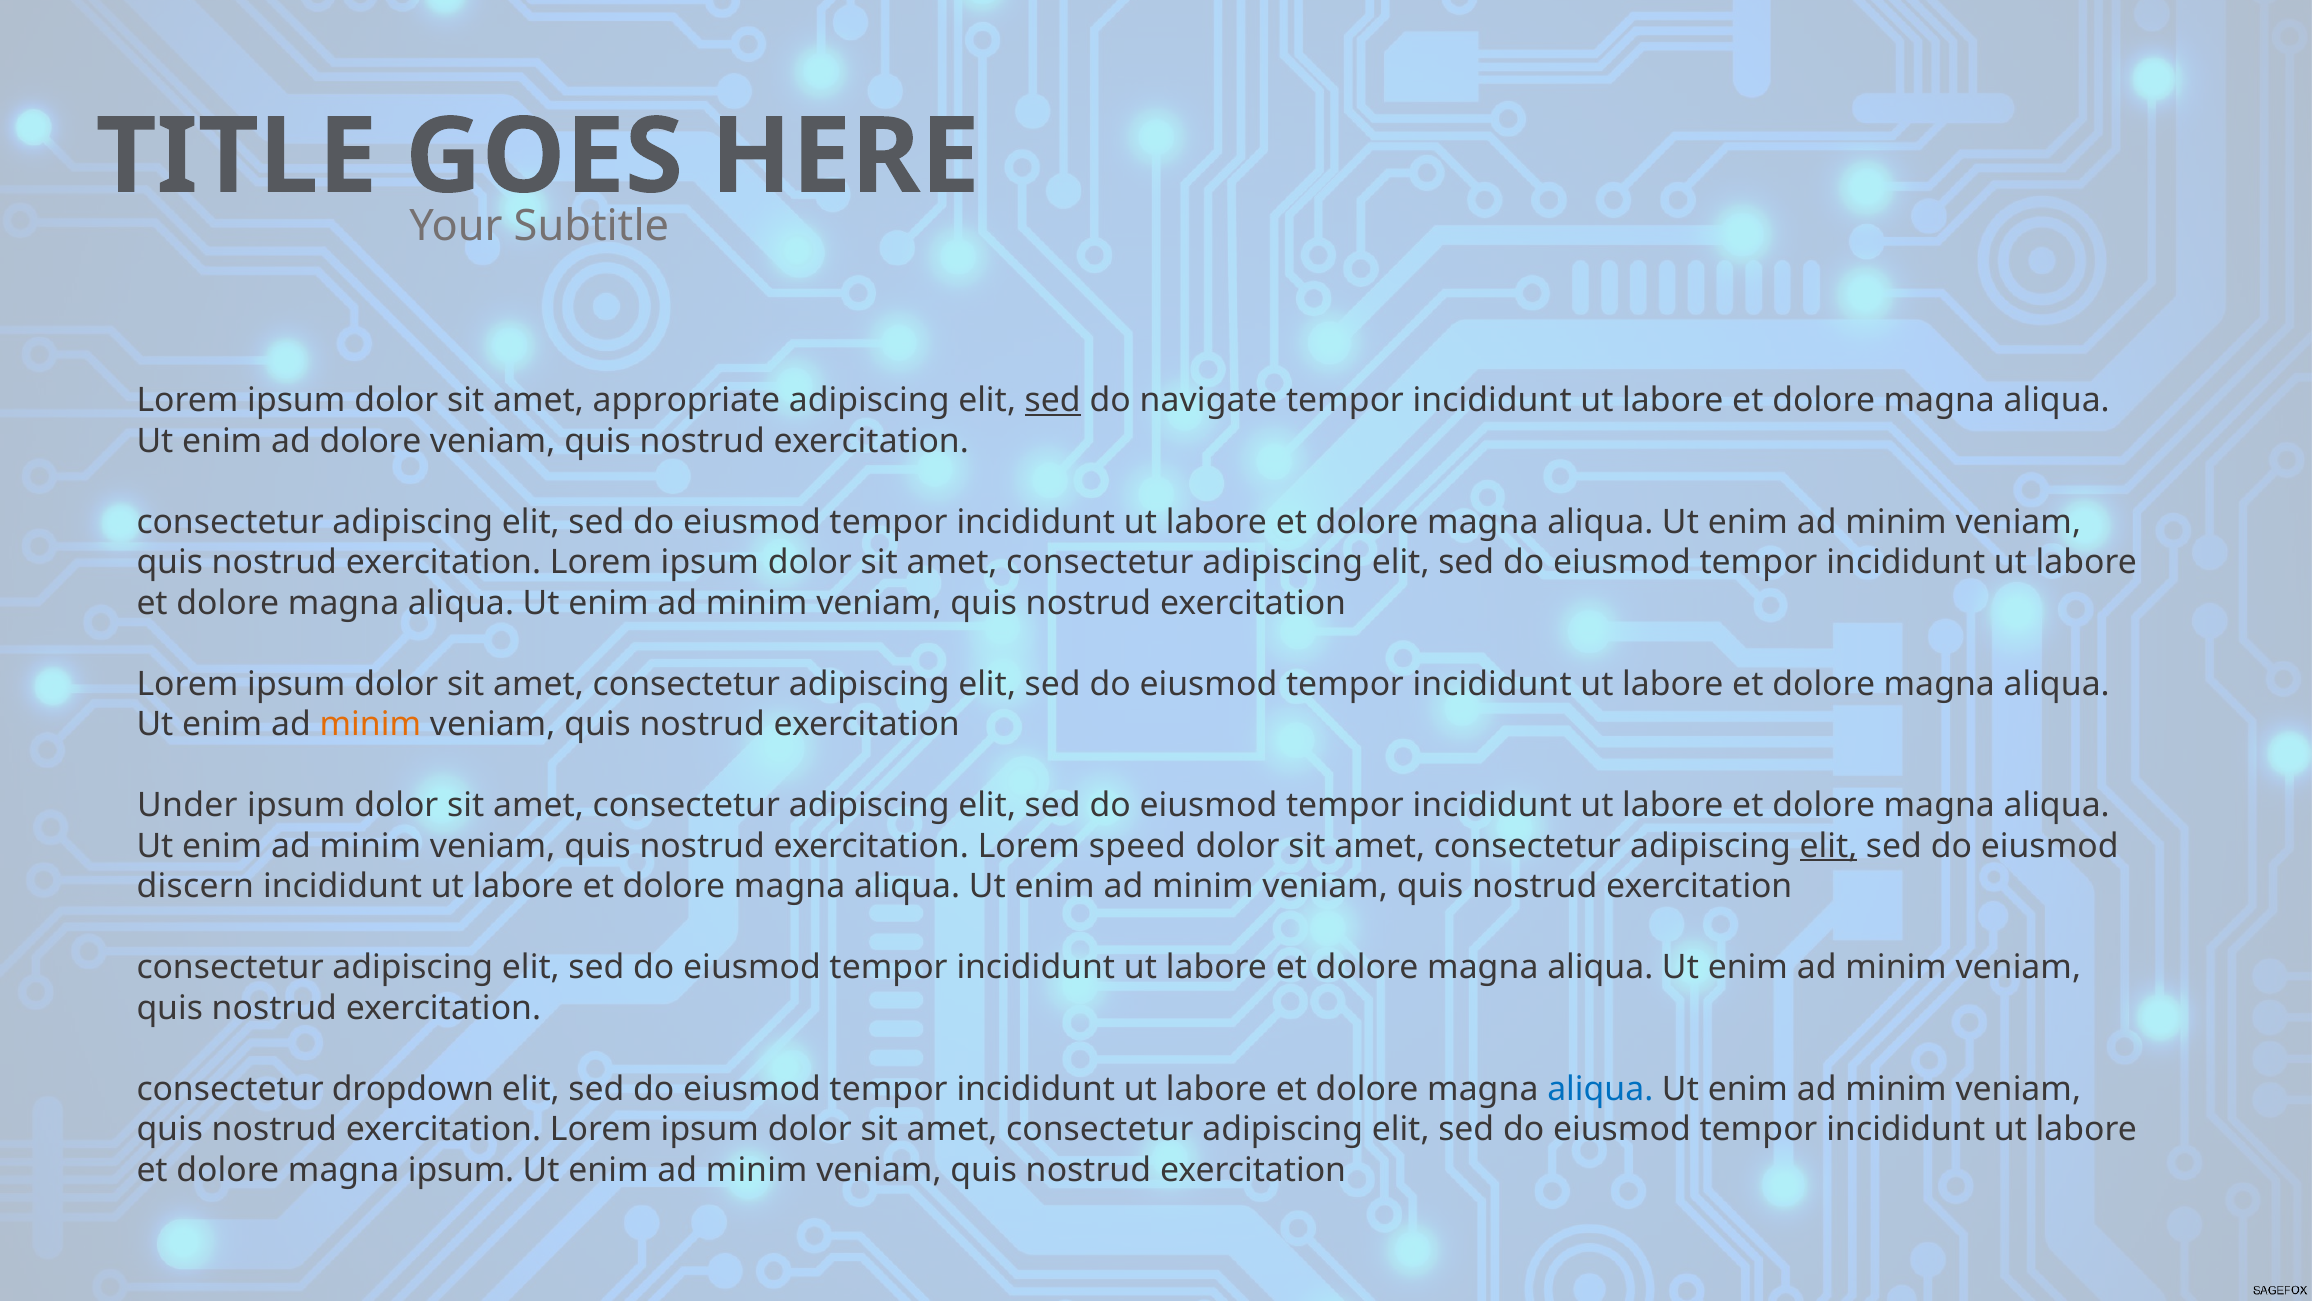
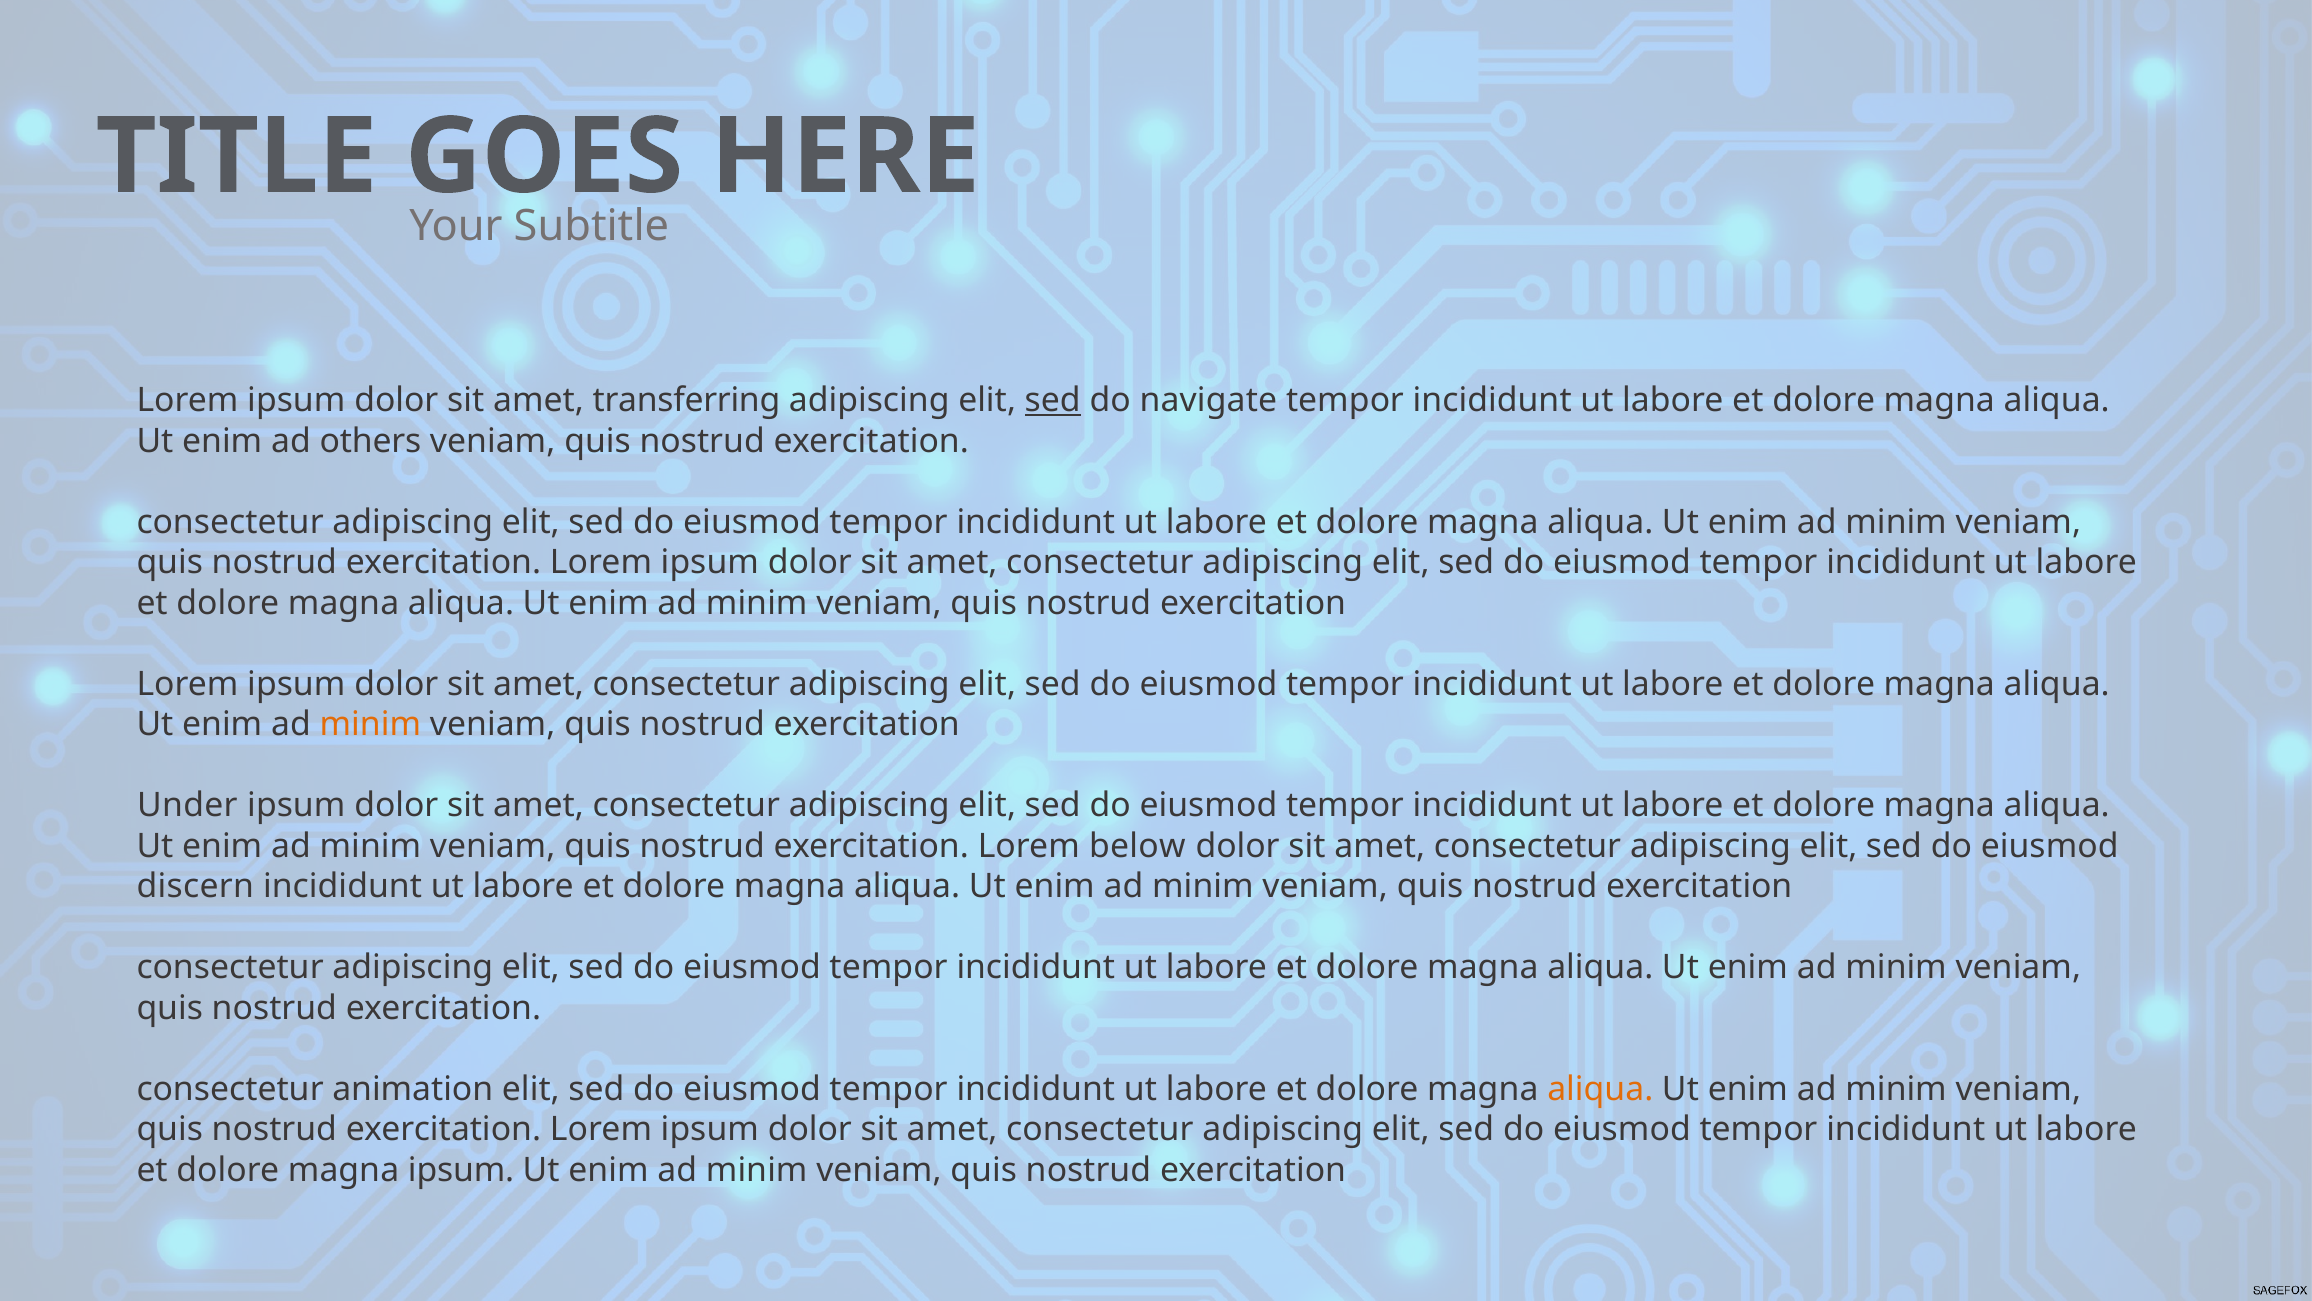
appropriate: appropriate -> transferring (686, 400)
ad dolore: dolore -> others (370, 441)
speed: speed -> below (1137, 846)
elit underline: present -> none (1828, 846)
dropdown: dropdown -> animation (413, 1089)
aliqua colour: blue -> orange (1600, 1089)
